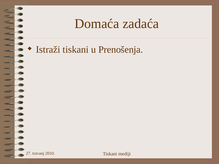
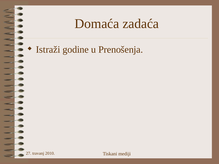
Istraži tiskani: tiskani -> godine (76, 50)
